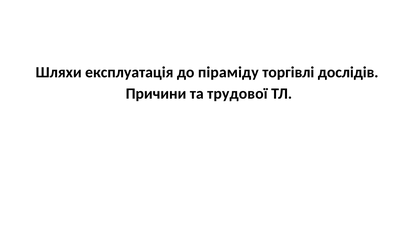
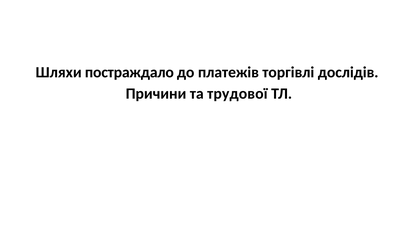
експлуатація: експлуатація -> постраждало (129, 73)
піраміду: піраміду -> платежів (228, 73)
